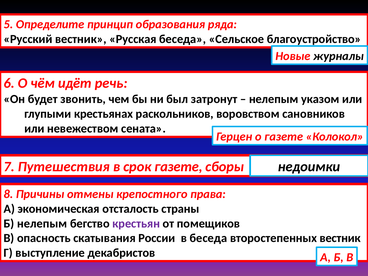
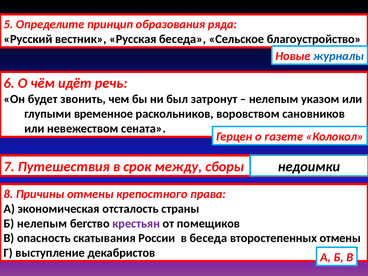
журналы colour: black -> blue (338, 56)
крестьянах: крестьянах -> временное (104, 114)
срок газете: газете -> между (178, 167)
второстепенных вестник: вестник -> отмены (340, 238)
